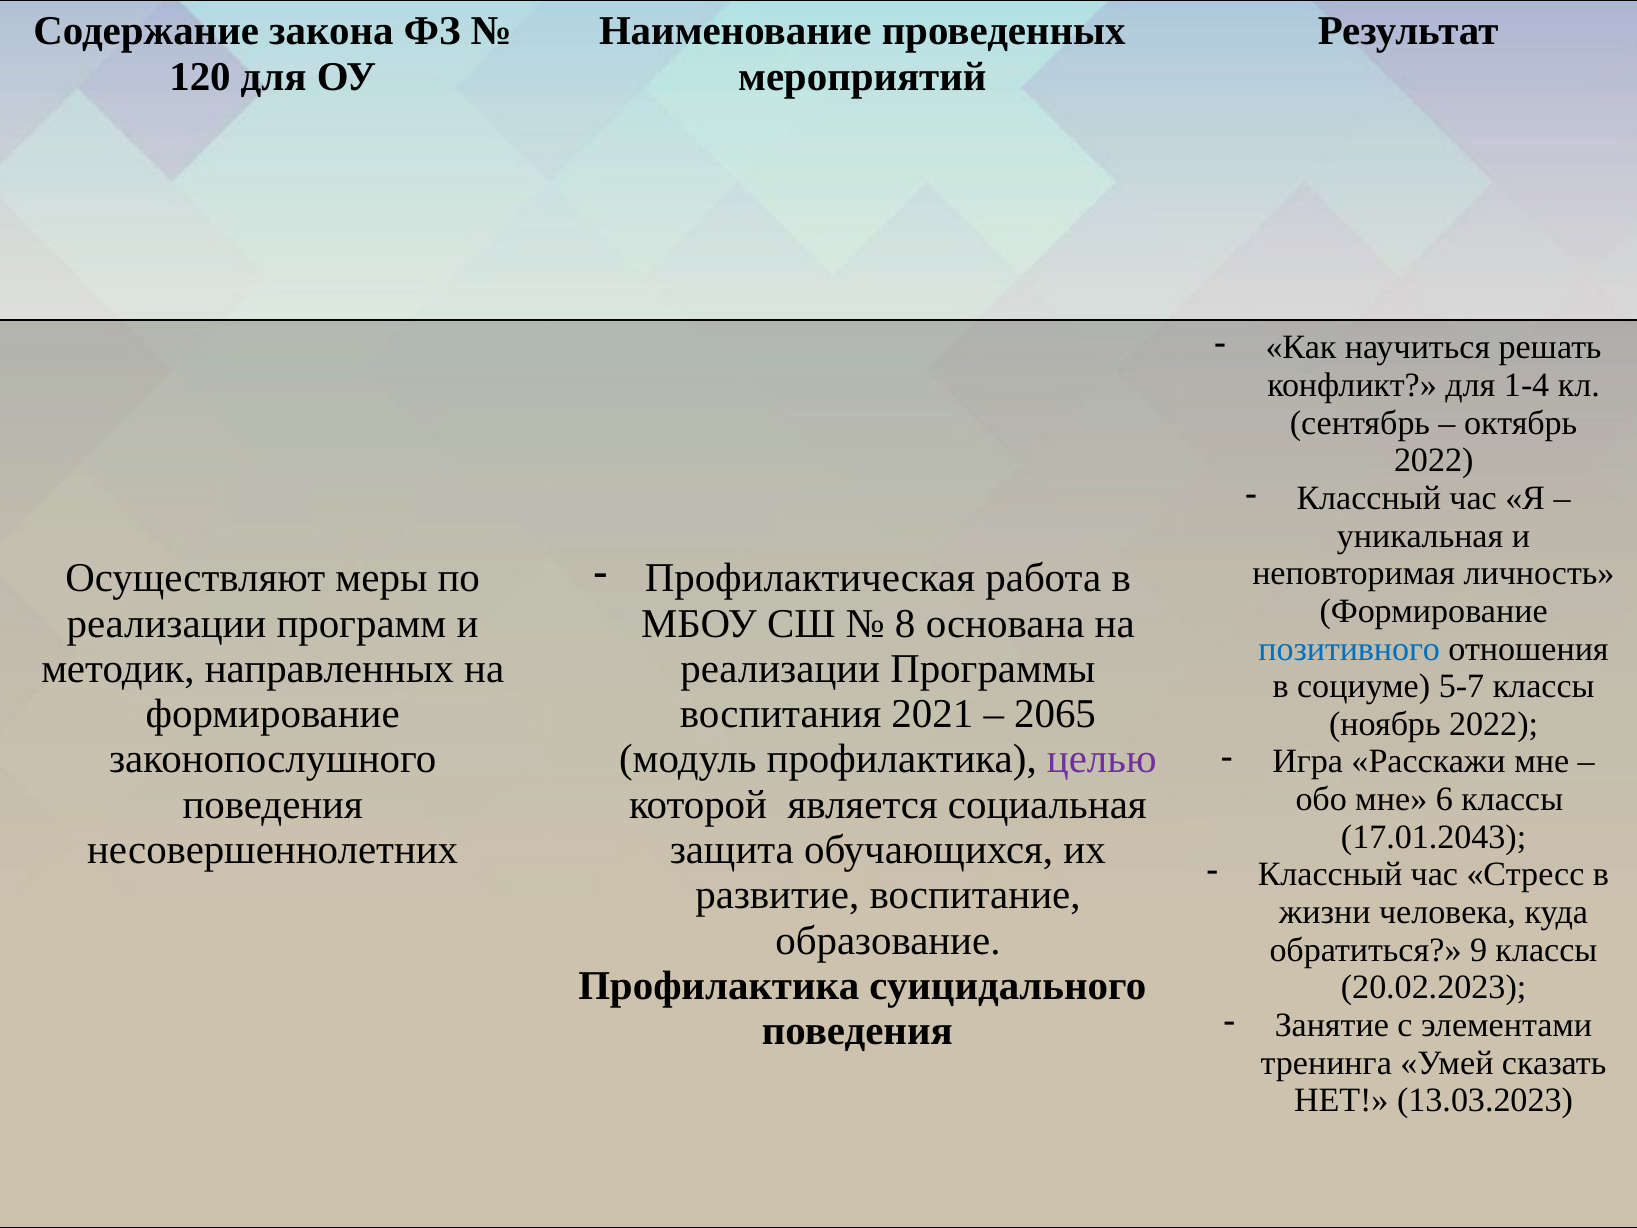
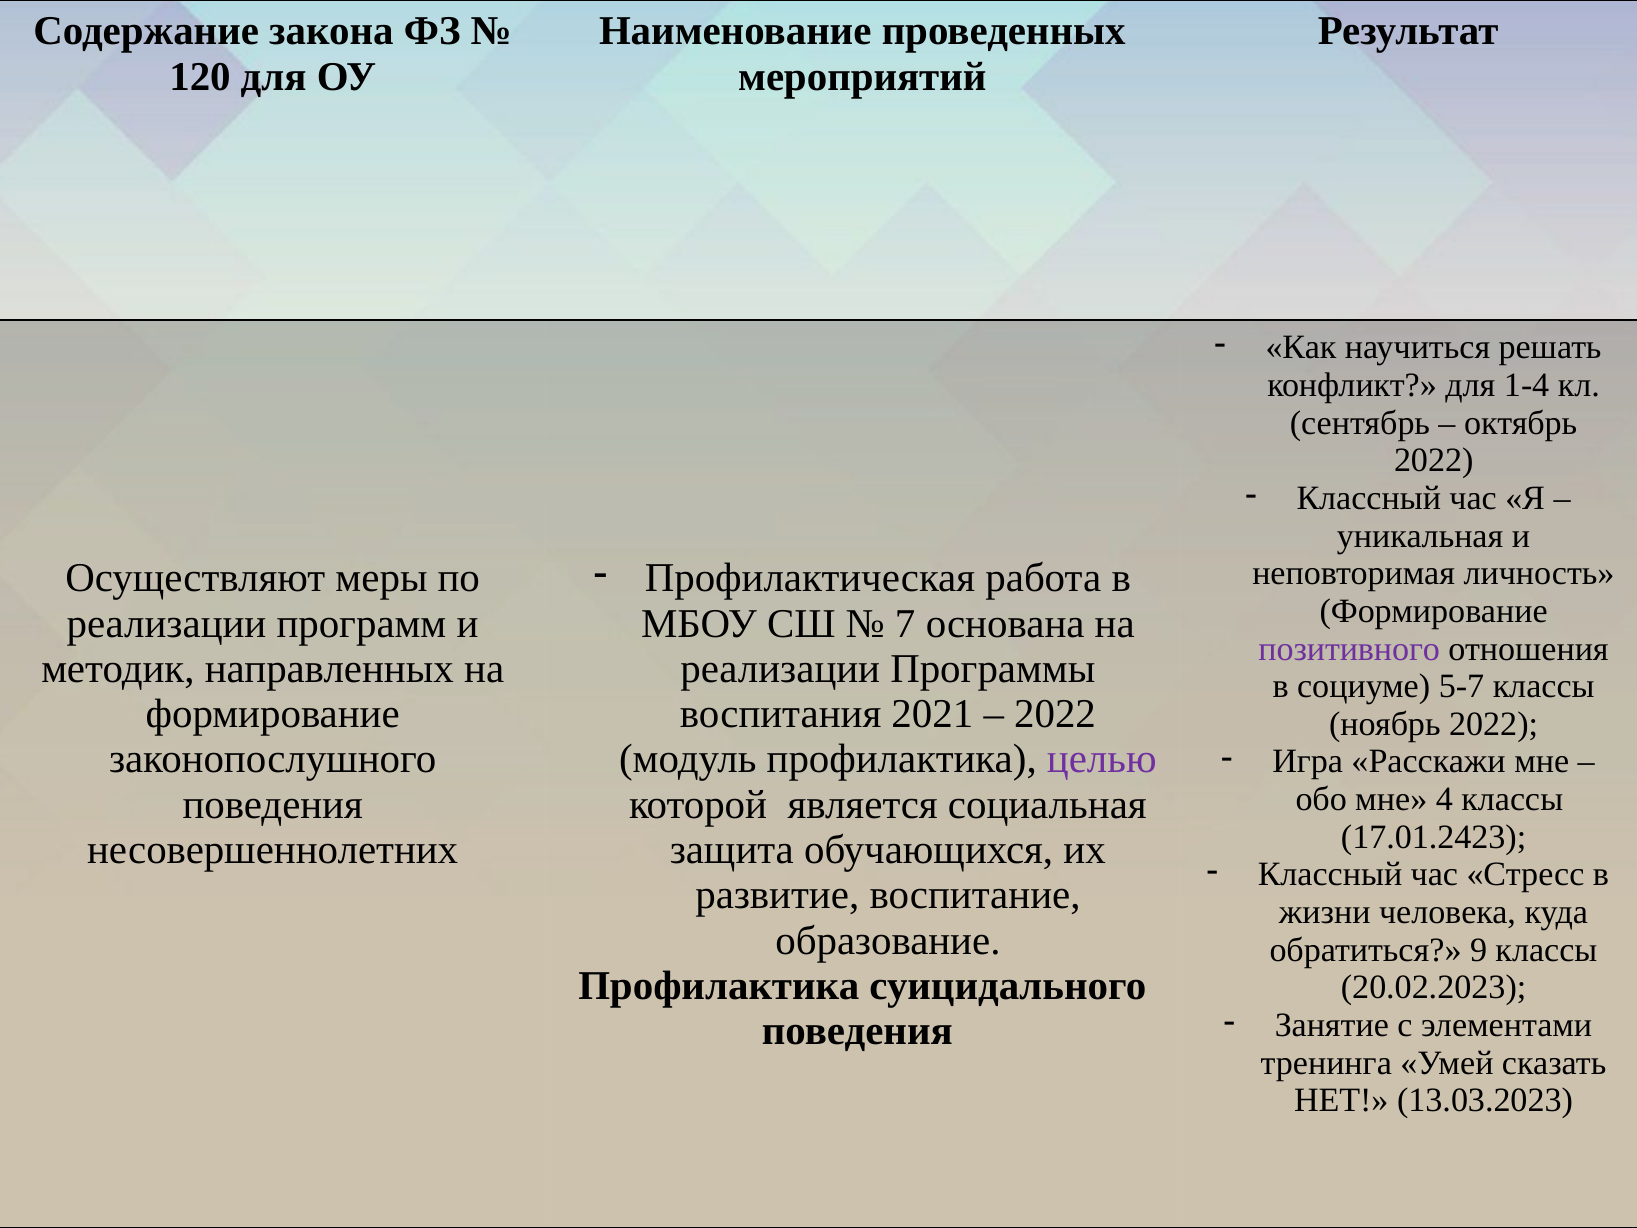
8: 8 -> 7 (905, 623)
позитивного colour: blue -> purple (1349, 649)
2065: 2065 -> 2022 (1055, 714)
6: 6 -> 4 (1444, 799)
17.01.2043: 17.01.2043 -> 17.01.2423 (1434, 837)
